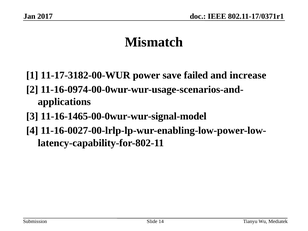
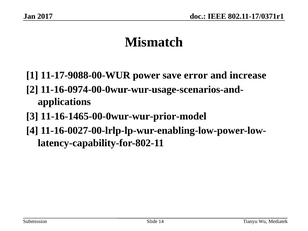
11-17-3182-00-WUR: 11-17-3182-00-WUR -> 11-17-9088-00-WUR (86, 75)
failed: failed -> error (196, 75)
11-16-1465-00-0wur-wur-signal-model: 11-16-1465-00-0wur-wur-signal-model -> 11-16-1465-00-0wur-wur-prior-model (124, 116)
